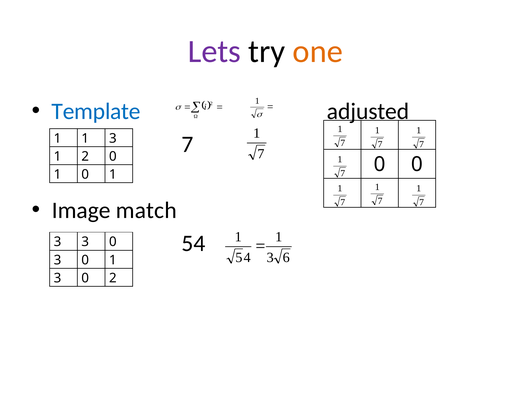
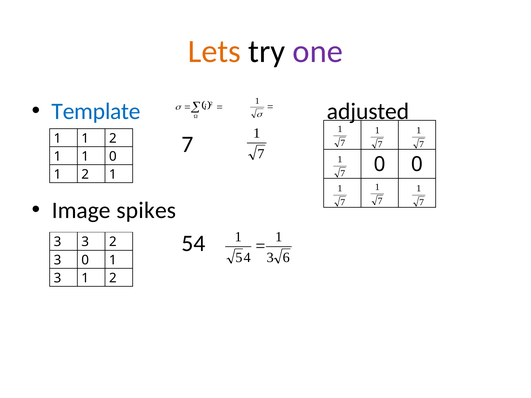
Lets colour: purple -> orange (214, 51)
one colour: orange -> purple (318, 51)
1 1 3: 3 -> 2 (113, 138)
2: 2 -> 1 (85, 156)
0: 0 -> 2 (85, 175)
match: match -> spikes (146, 211)
3 3 0: 0 -> 2 (113, 242)
0: 0 -> 1 (85, 278)
